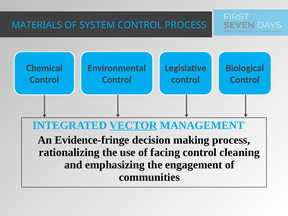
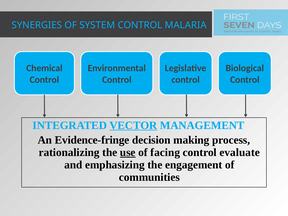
MATERIALS: MATERIALS -> SYNERGIES (37, 25)
CONTROL PROCESS: PROCESS -> MALARIA (186, 25)
use underline: none -> present (128, 152)
cleaning: cleaning -> evaluate (240, 152)
